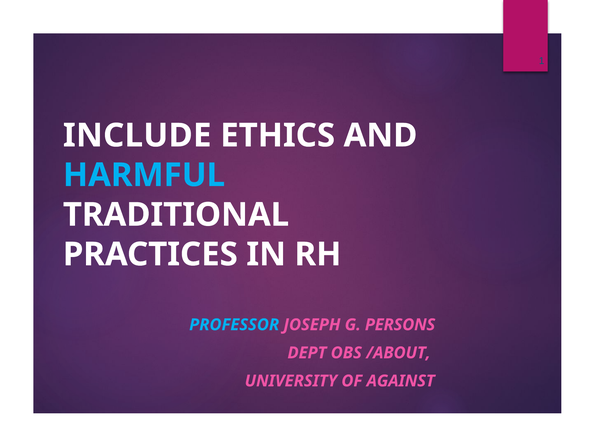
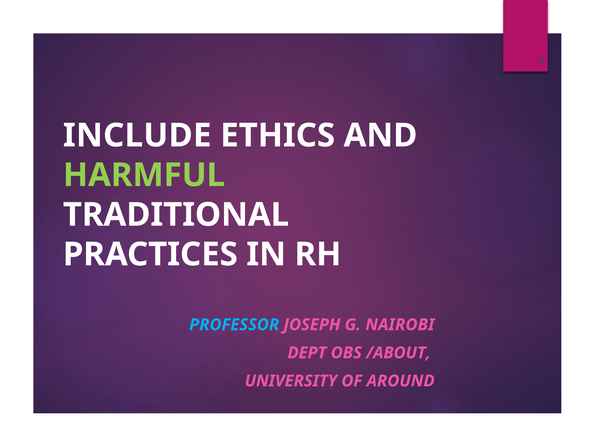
HARMFUL colour: light blue -> light green (144, 175)
PERSONS: PERSONS -> NAIROBI (400, 324)
AGAINST: AGAINST -> AROUND (401, 381)
